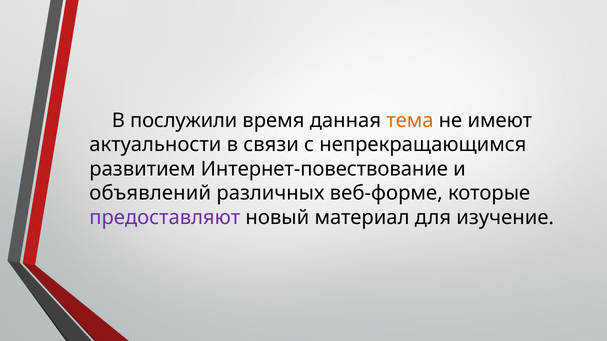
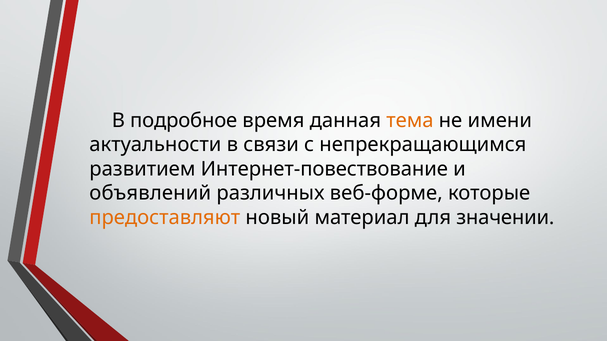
послужили: послужили -> подробное (184, 120)
имеют: имеют -> имени (500, 120)
предоставляют colour: purple -> orange (165, 218)
изучение: изучение -> значении (505, 218)
